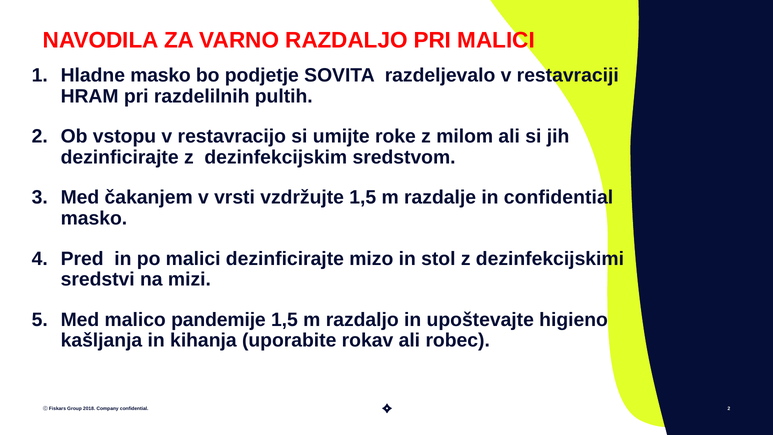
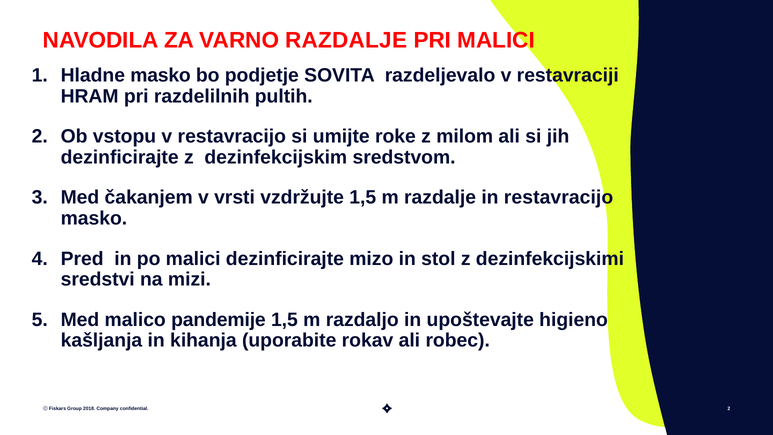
VARNO RAZDALJO: RAZDALJO -> RAZDALJE (346, 40)
in confidential: confidential -> restavracijo (559, 198)
